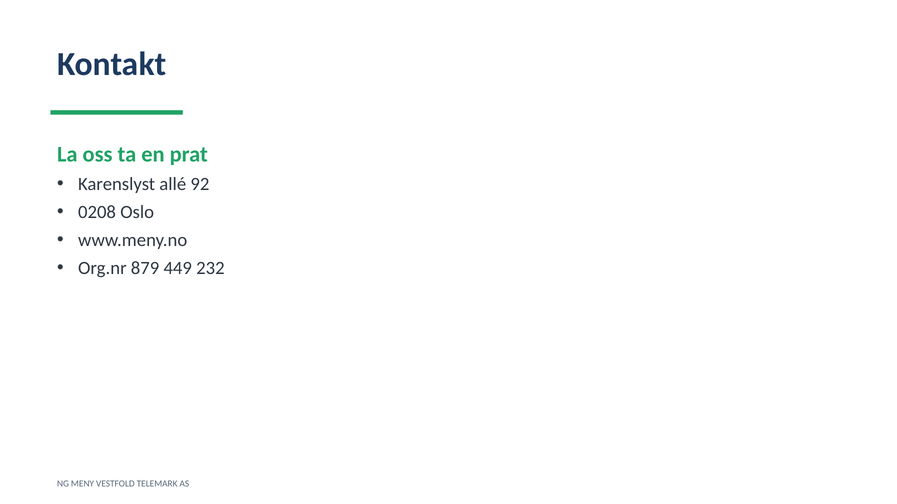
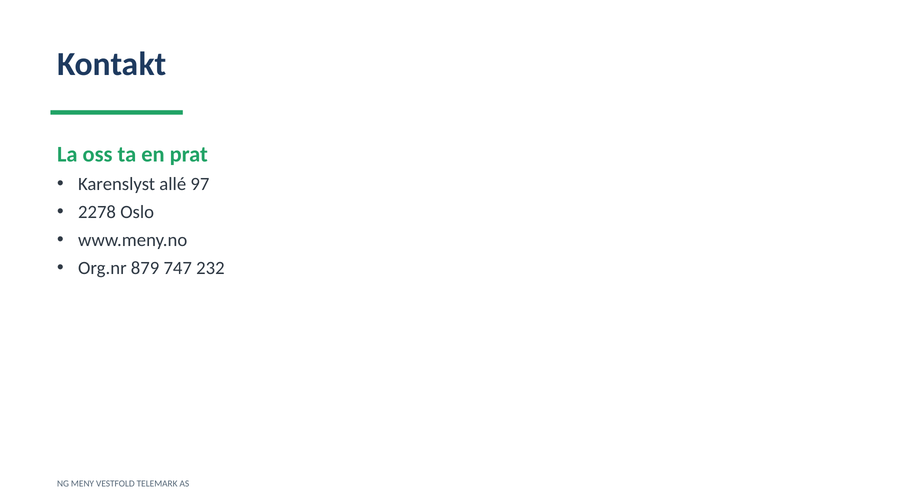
92: 92 -> 97 (200, 184)
0208: 0208 -> 2278 (97, 212)
449: 449 -> 747 (178, 269)
